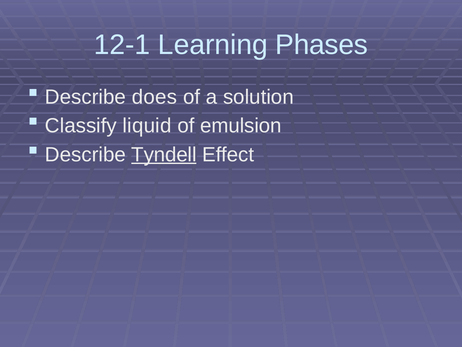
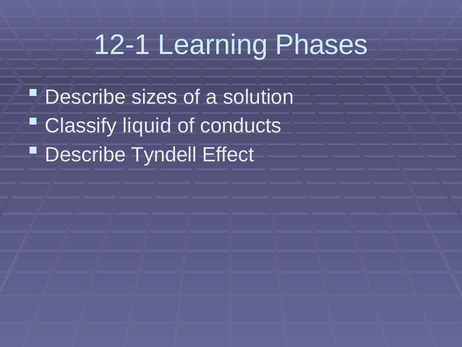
does: does -> sizes (155, 97)
emulsion: emulsion -> conducts (241, 126)
Tyndell underline: present -> none (164, 154)
